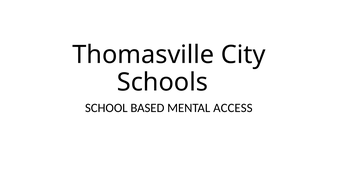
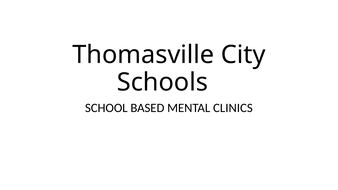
ACCESS: ACCESS -> CLINICS (233, 108)
